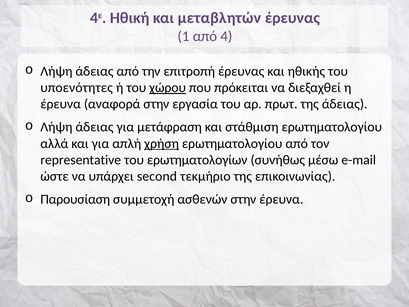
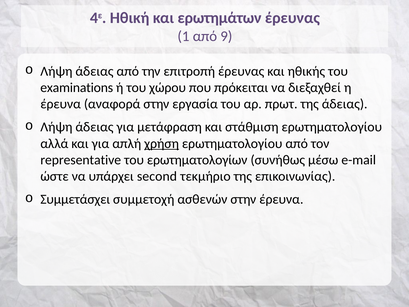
μεταβλητών: μεταβλητών -> ερωτημάτων (220, 18)
4: 4 -> 9 (226, 36)
υποενότητες: υποενότητες -> examinations (77, 88)
χώρου underline: present -> none (168, 88)
Παρουσίαση: Παρουσίαση -> Συμμετάσχει (75, 199)
